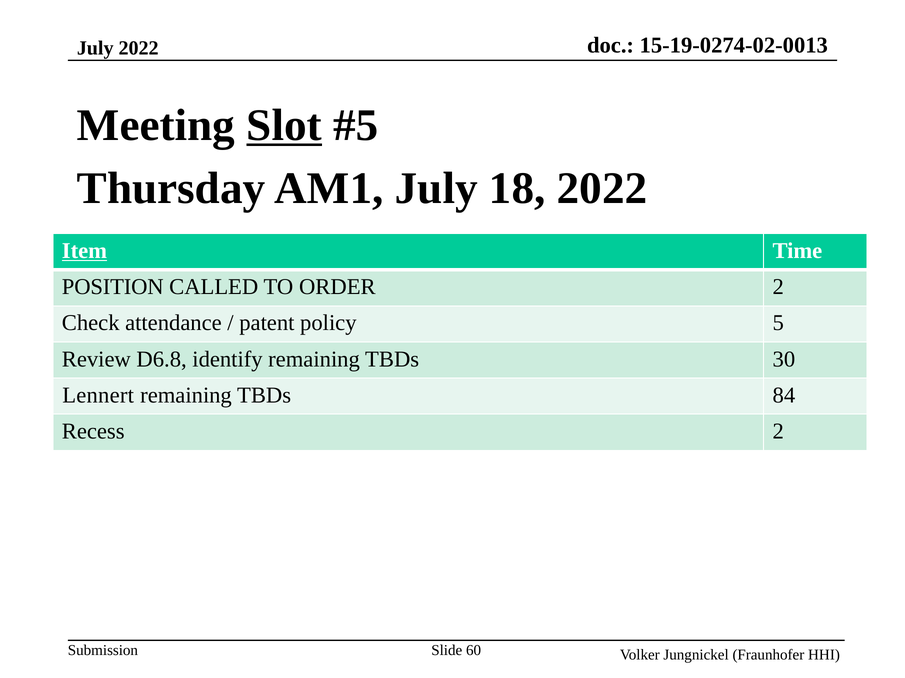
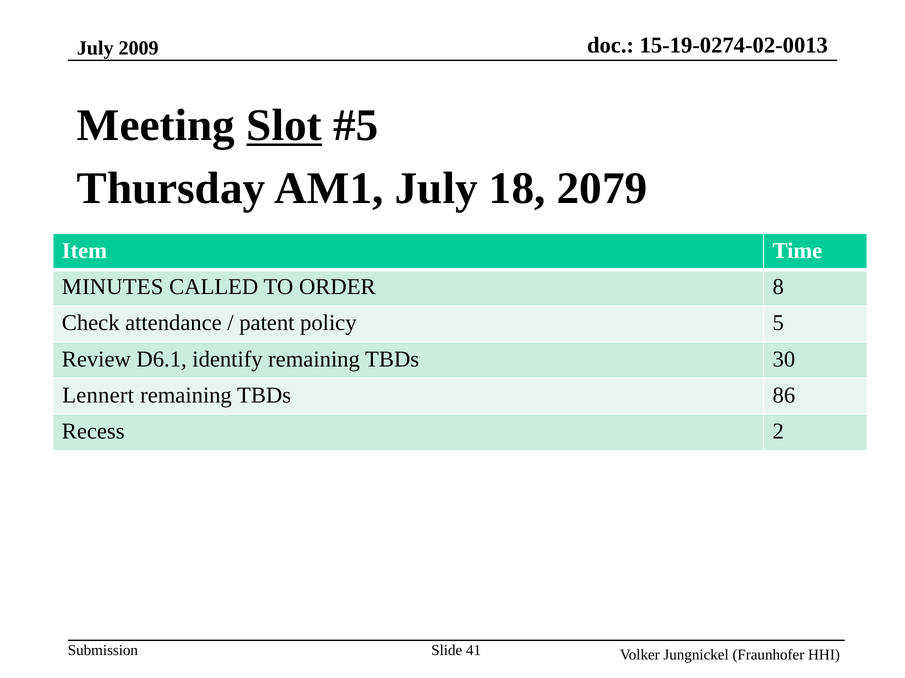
July 2022: 2022 -> 2009 (139, 48)
18 2022: 2022 -> 2079 (602, 189)
Item underline: present -> none (84, 251)
POSITION: POSITION -> MINUTES (113, 287)
ORDER 2: 2 -> 8 (778, 287)
D6.8: D6.8 -> D6.1 (162, 360)
84: 84 -> 86 (784, 396)
60: 60 -> 41 (474, 651)
